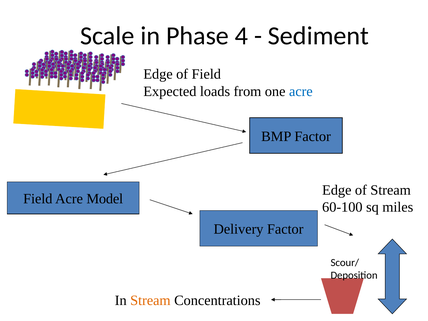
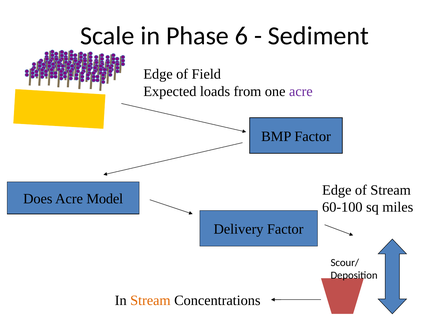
4: 4 -> 6 (242, 36)
acre colour: blue -> purple (301, 91)
Field: Field -> Does (38, 199)
